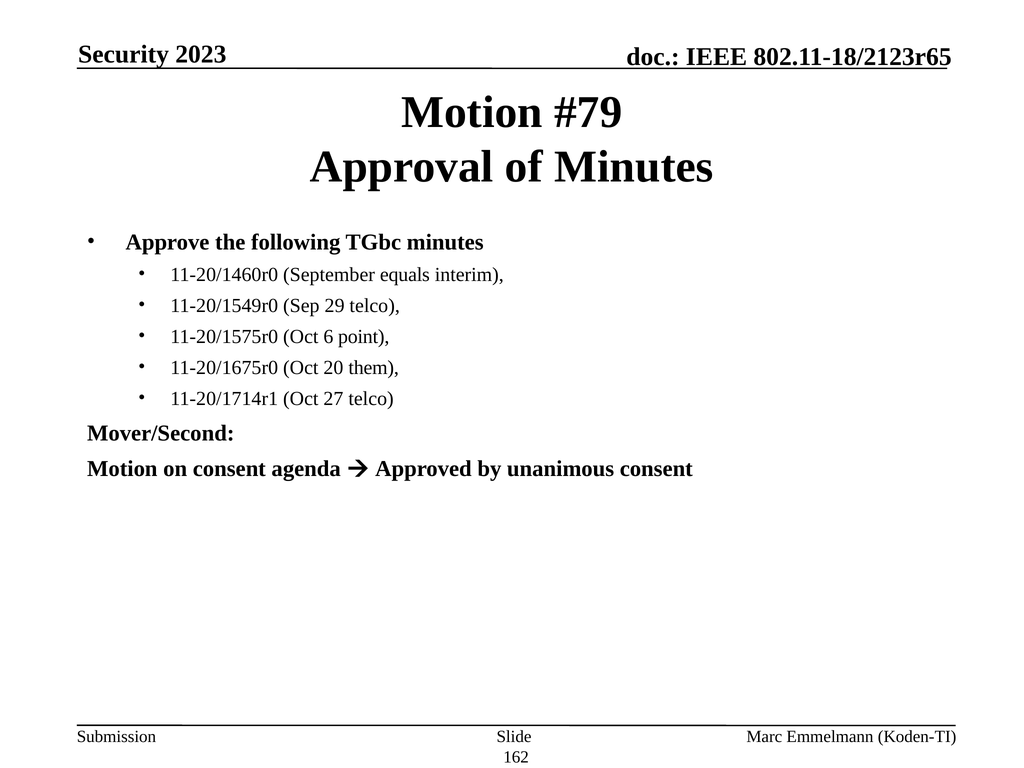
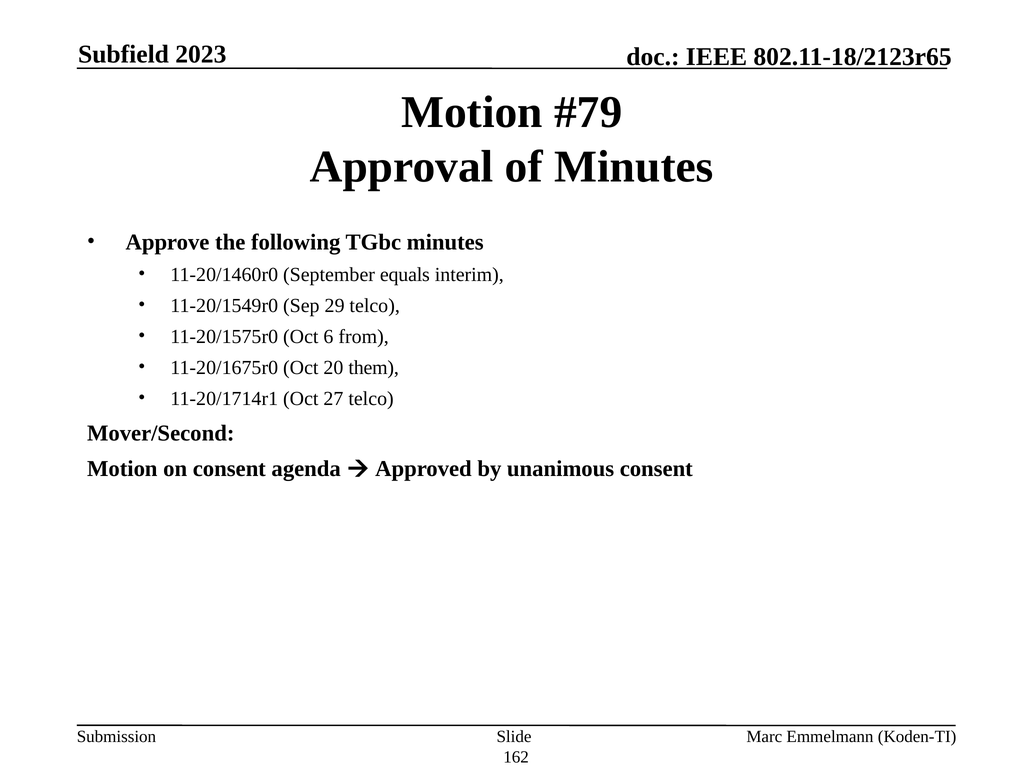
Security: Security -> Subfield (124, 54)
point: point -> from (364, 337)
